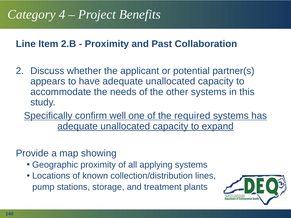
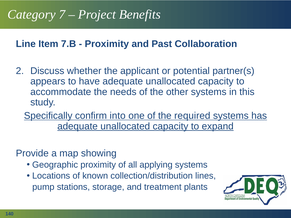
4: 4 -> 7 (62, 14)
2.B: 2.B -> 7.B (69, 44)
well: well -> into (118, 116)
